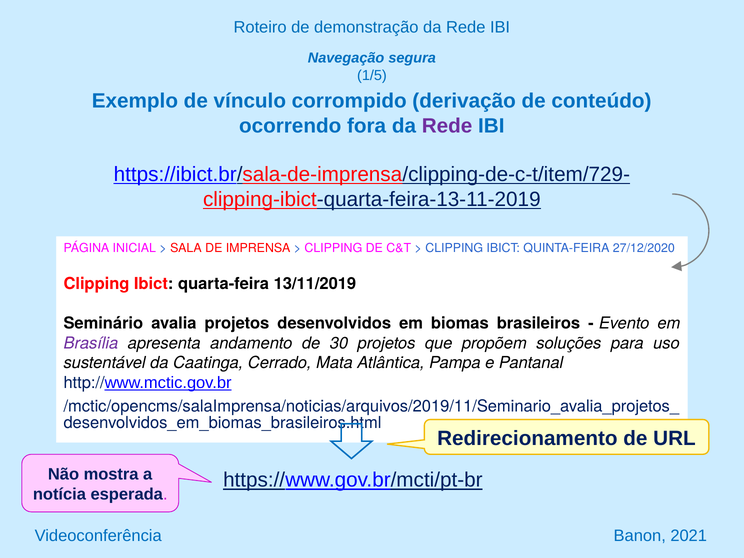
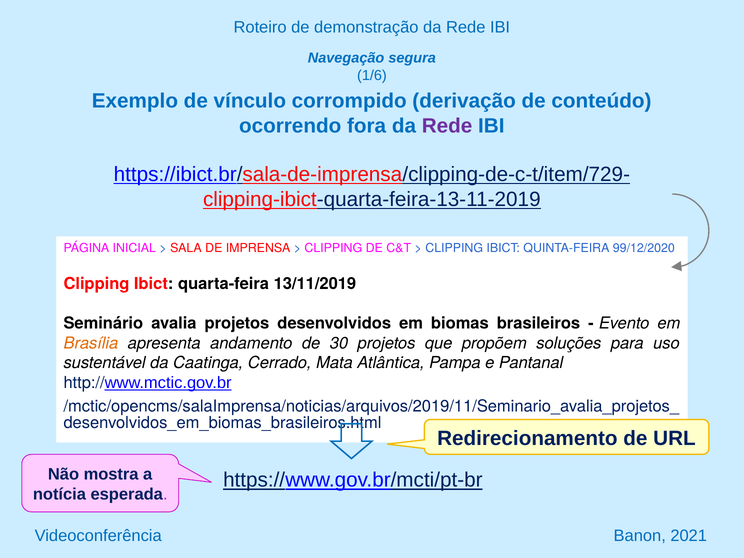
1/5: 1/5 -> 1/6 (372, 75)
27/12/2020: 27/12/2020 -> 99/12/2020 (644, 248)
Brasília colour: purple -> orange (91, 343)
